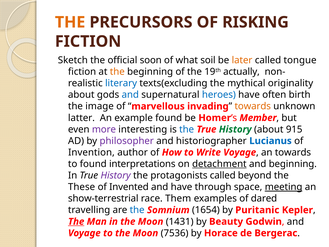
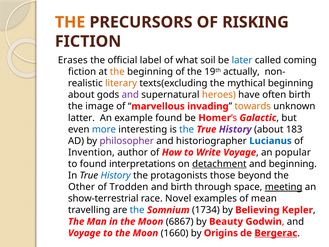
Sketch: Sketch -> Erases (73, 60)
soon: soon -> label (151, 60)
later colour: orange -> blue (242, 60)
tongue: tongue -> coming (300, 60)
literary colour: blue -> orange (121, 83)
mythical originality: originality -> beginning (291, 83)
and colour: blue -> purple (130, 95)
heroes colour: blue -> orange (219, 95)
Member: Member -> Galactic (258, 118)
more colour: purple -> blue (104, 129)
History colour: green -> purple (235, 129)
915: 915 -> 183 (294, 129)
an towards: towards -> popular (293, 152)
History colour: purple -> blue (116, 175)
protagonists called: called -> those (223, 175)
These: These -> Other (82, 187)
Invented: Invented -> Trodden (129, 187)
and have: have -> birth (181, 187)
Them: Them -> Novel (178, 198)
dared: dared -> mean (264, 198)
1654: 1654 -> 1734 (206, 210)
Puritanic: Puritanic -> Believing (257, 210)
The underline: present -> none (76, 221)
1431: 1431 -> 6867 (180, 221)
7536: 7536 -> 1660 (175, 233)
Horace: Horace -> Origins (221, 233)
Bergerac underline: none -> present (276, 233)
